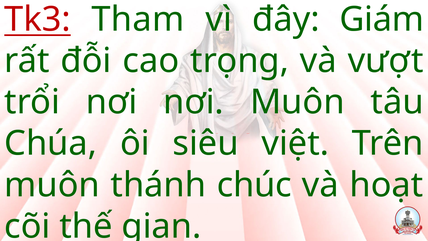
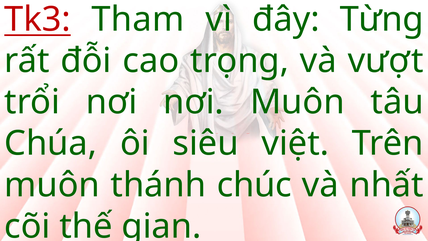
Giám: Giám -> Từng (382, 19)
hoạt: hoạt -> nhất (387, 185)
